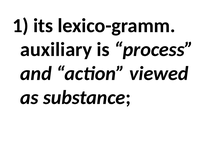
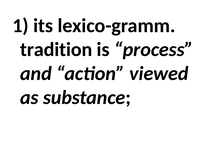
auxiliary: auxiliary -> tradition (56, 50)
